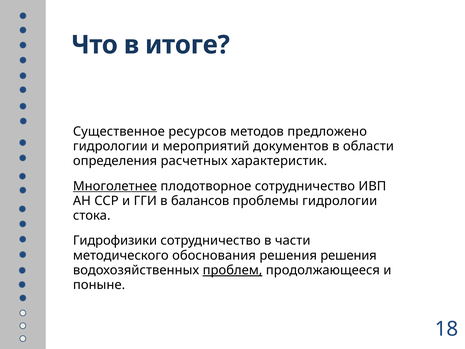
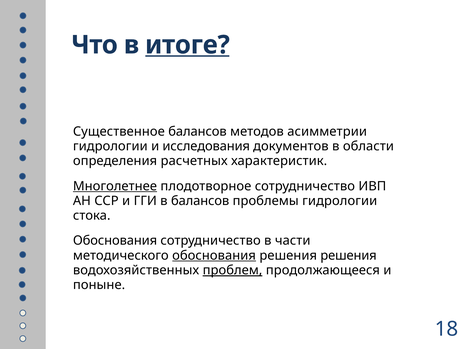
итоге underline: none -> present (187, 45)
Существенное ресурсов: ресурсов -> балансов (197, 131)
предложено: предложено -> асимметрии (327, 131)
мероприятий: мероприятий -> исследования (206, 146)
Гидрофизики: Гидрофизики -> Обоснования (115, 241)
обоснования underline: none -> present (214, 255)
